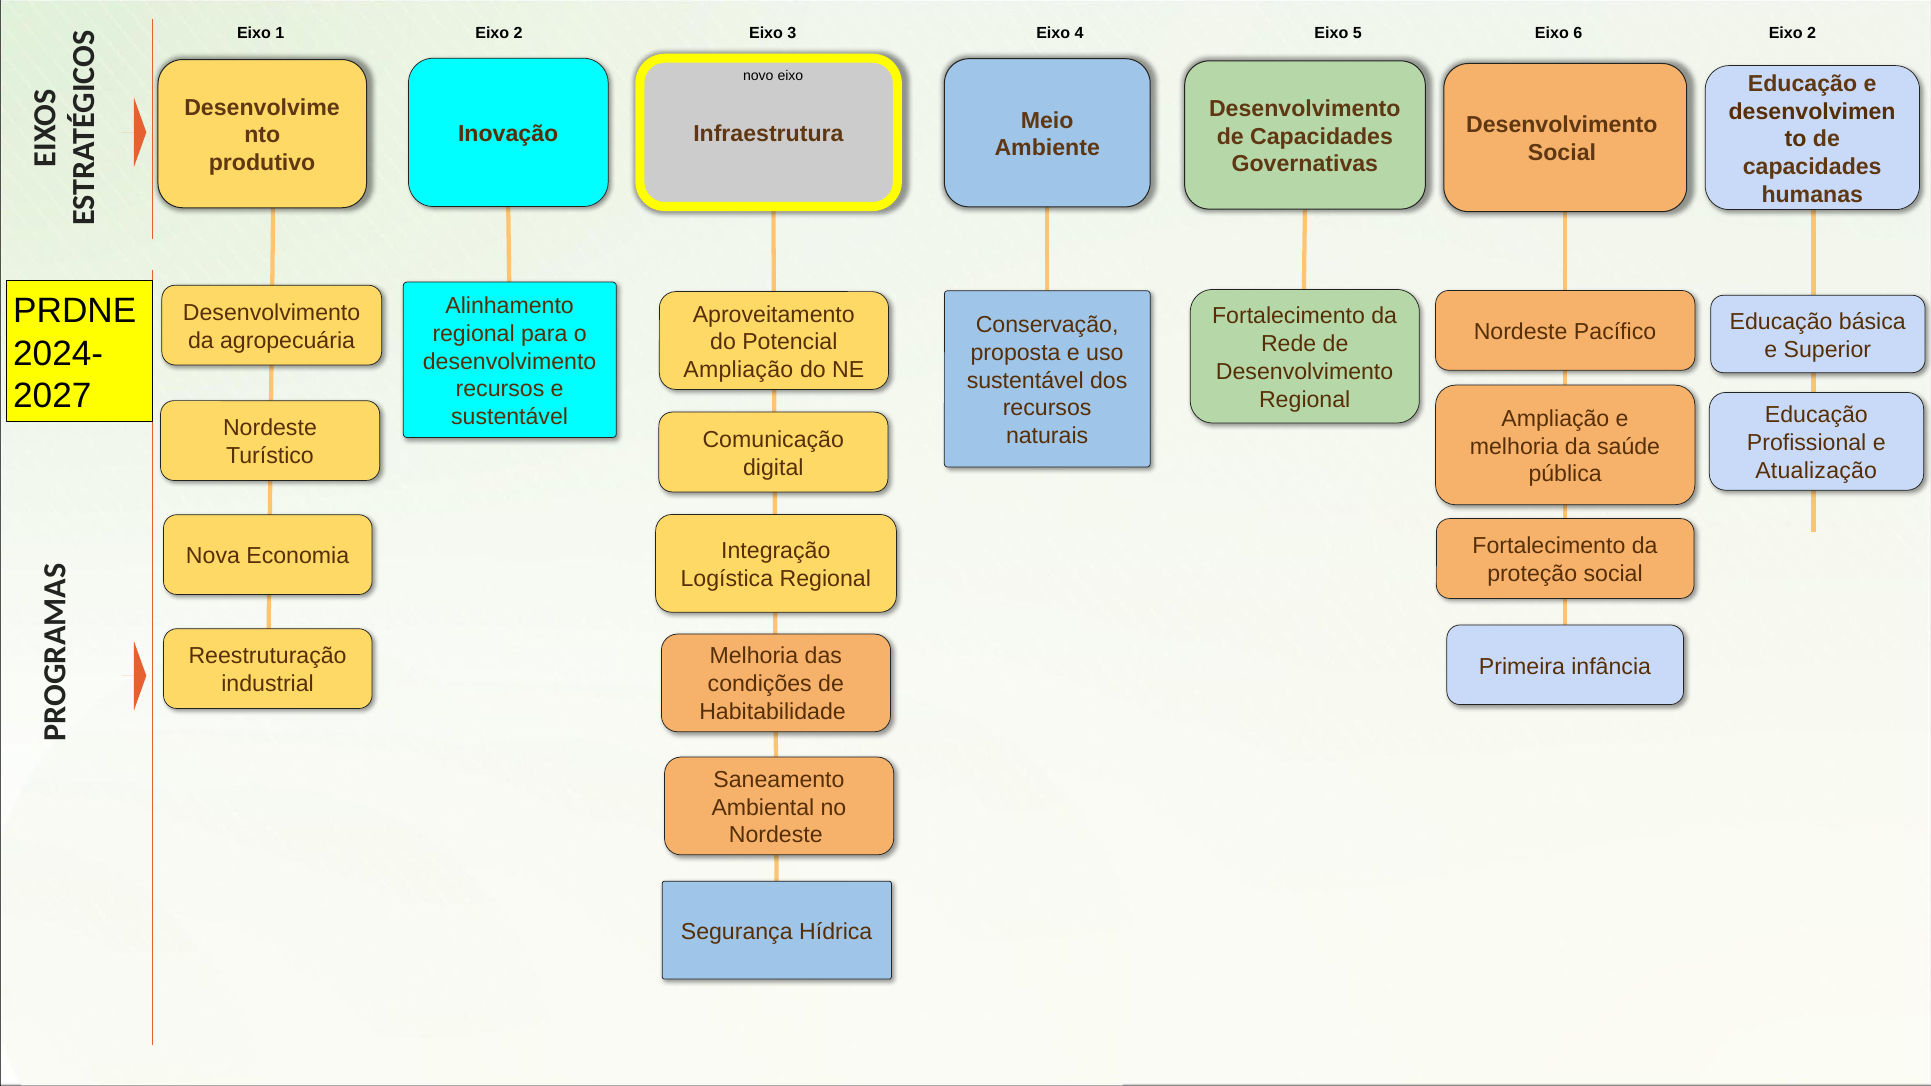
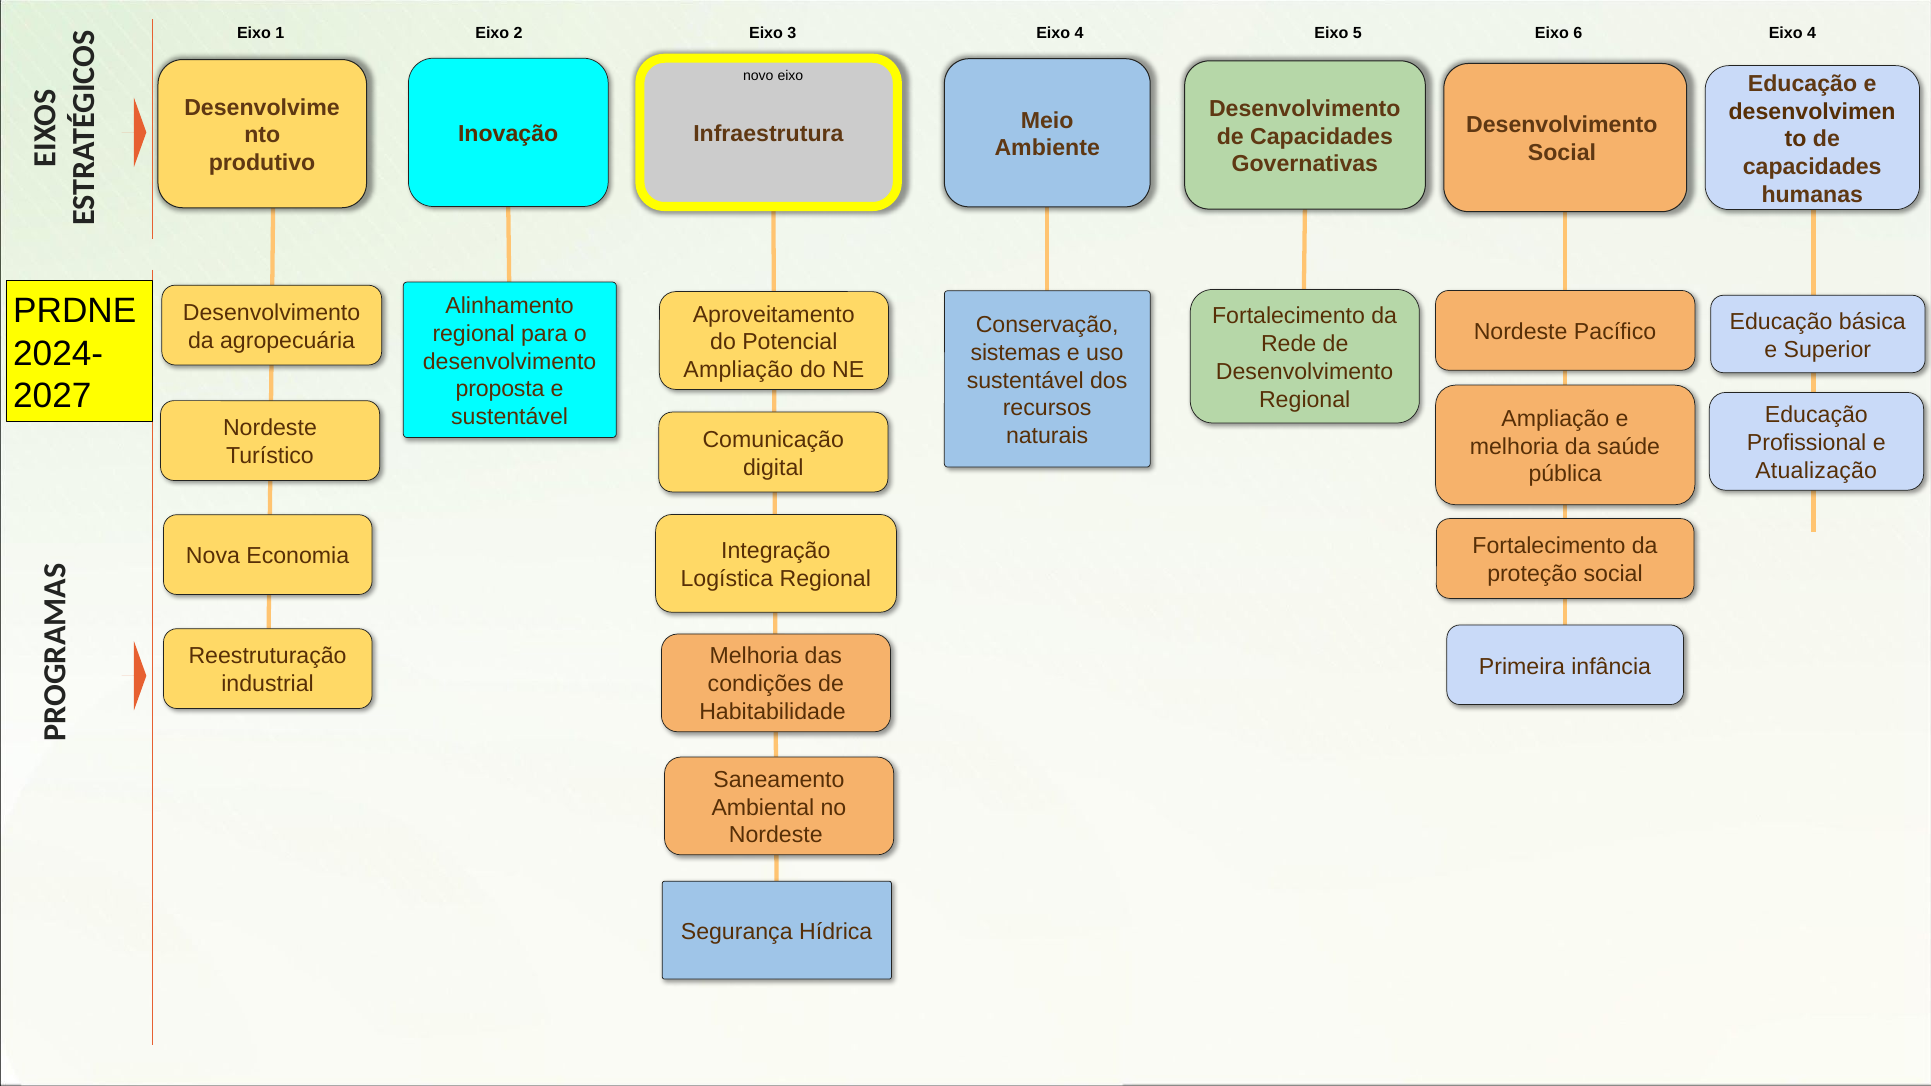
6 Eixo 2: 2 -> 4 (1811, 33)
proposta: proposta -> sistemas (1016, 353)
recursos: recursos -> proposta (500, 389)
